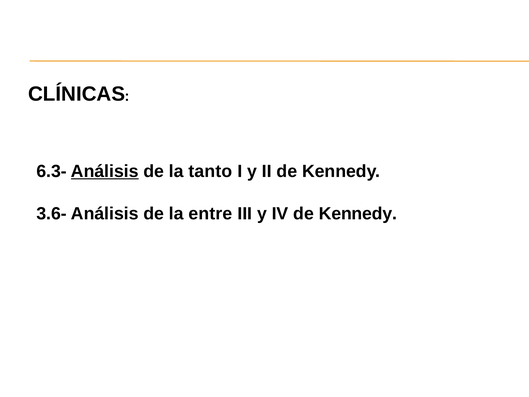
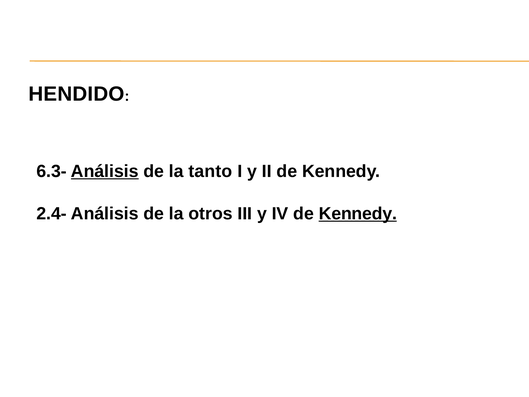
CLÍNICAS: CLÍNICAS -> HENDIDO (76, 94)
3.6-: 3.6- -> 2.4- (52, 213)
entre: entre -> otros (211, 213)
Kennedy underline: none -> present (358, 213)
